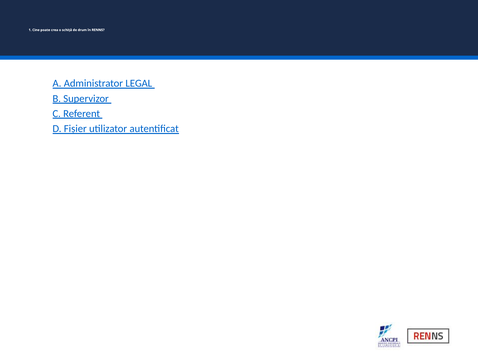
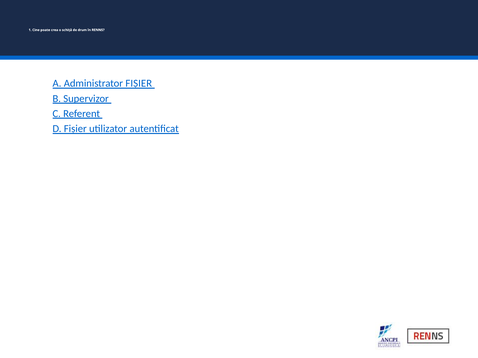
Administrator LEGAL: LEGAL -> FIȘIER (139, 84)
